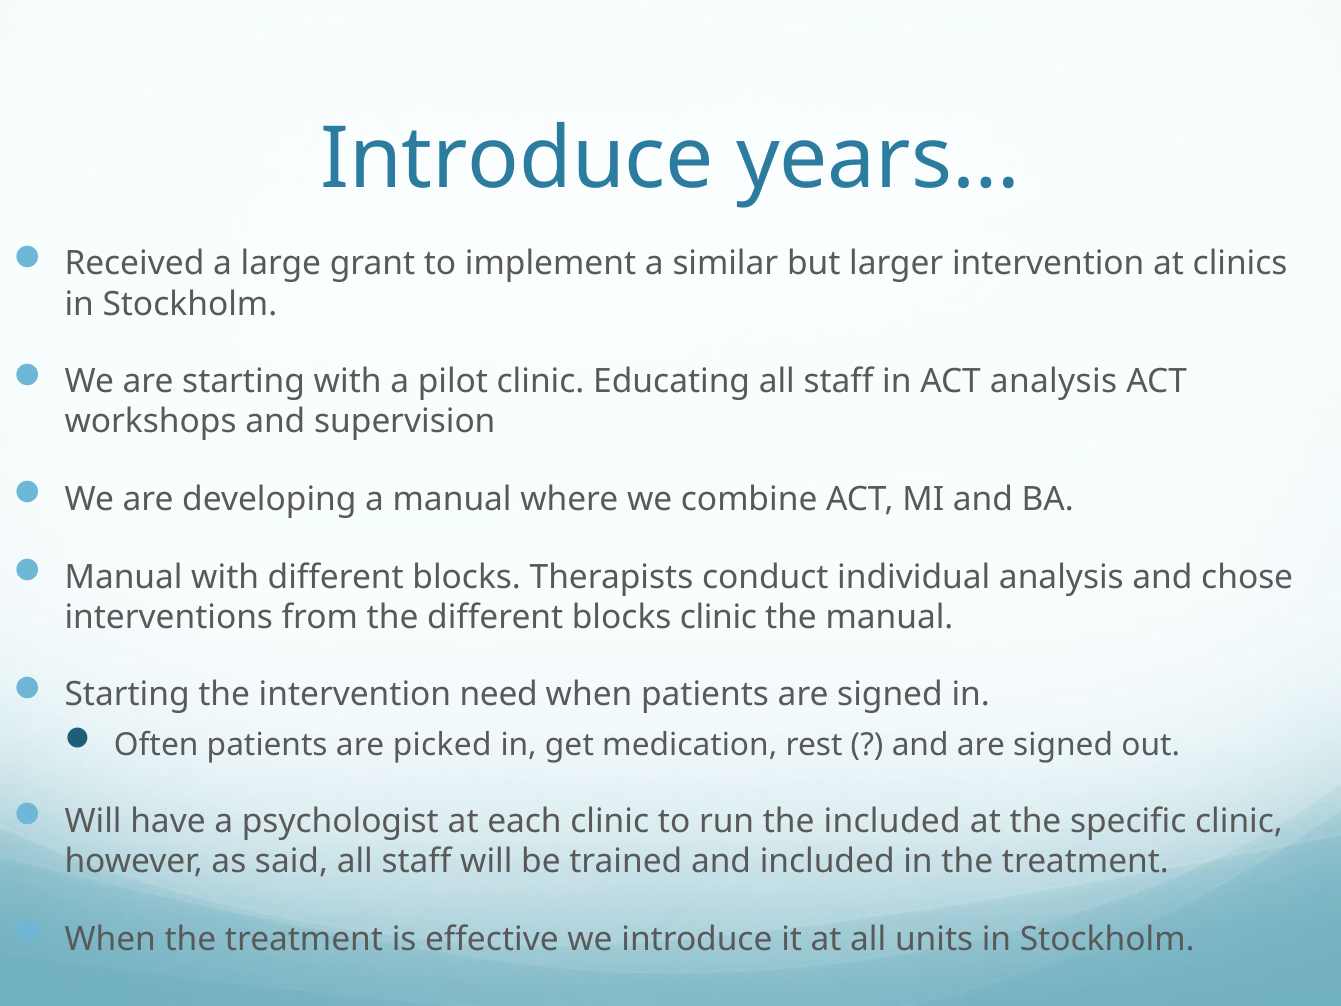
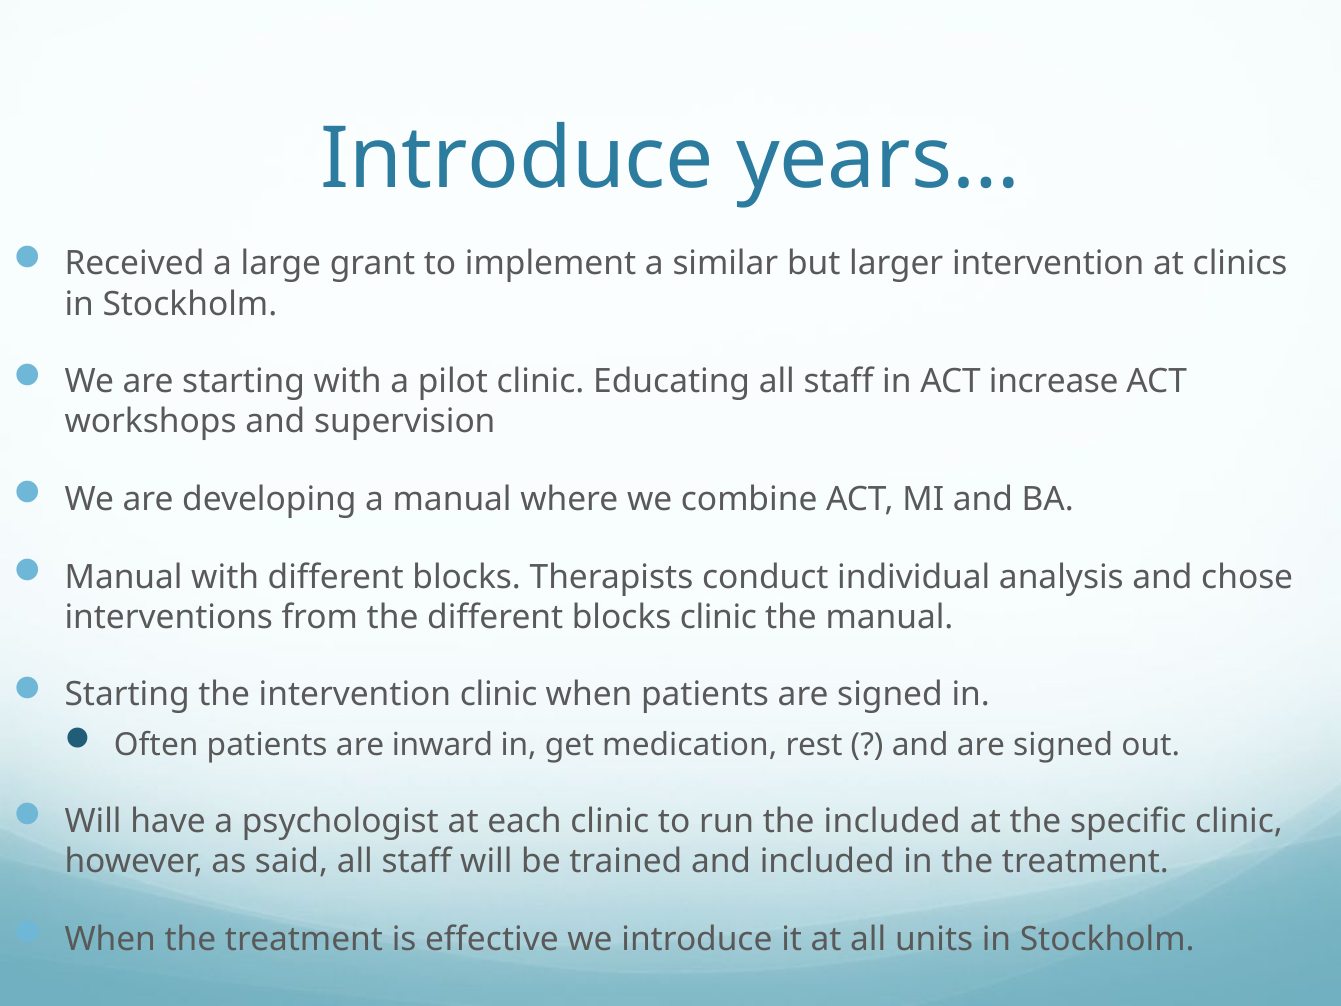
ACT analysis: analysis -> increase (1054, 382)
intervention need: need -> clinic (499, 695)
picked: picked -> inward (443, 745)
